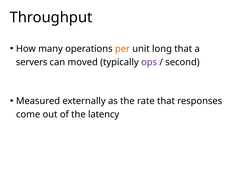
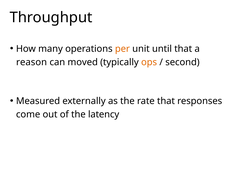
long: long -> until (162, 49)
servers: servers -> reason (32, 62)
ops colour: purple -> orange (149, 62)
